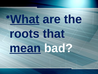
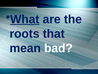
mean underline: present -> none (25, 48)
